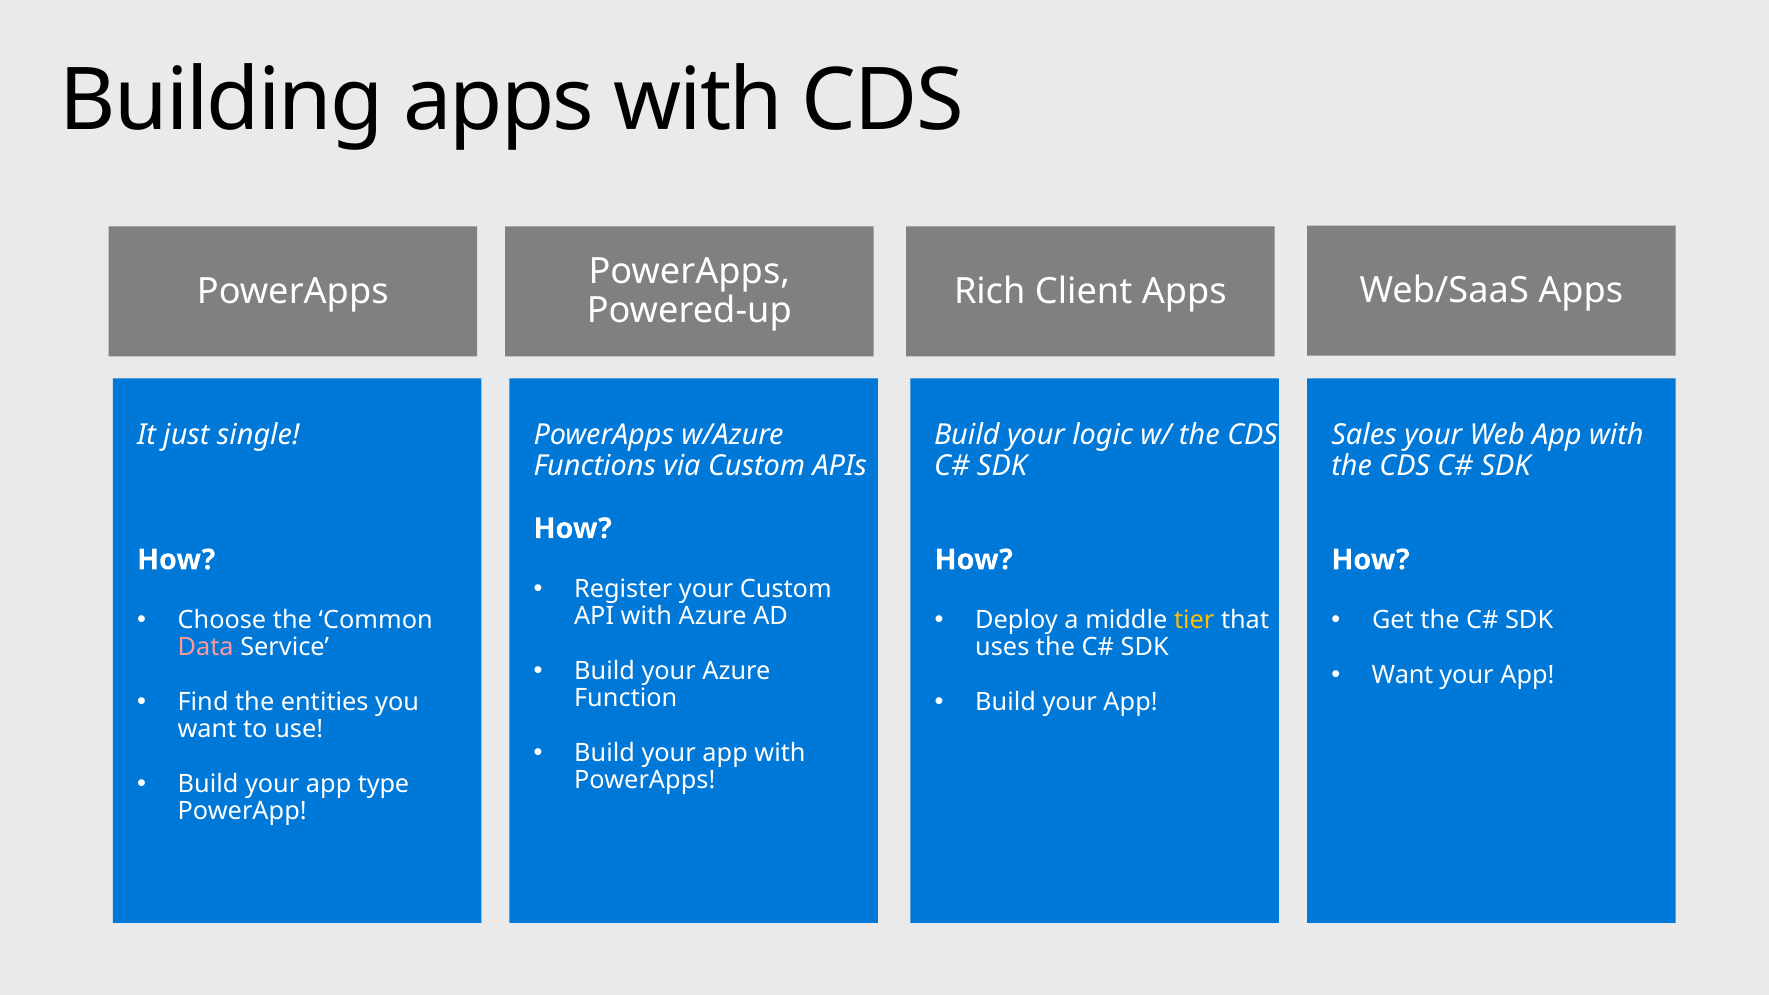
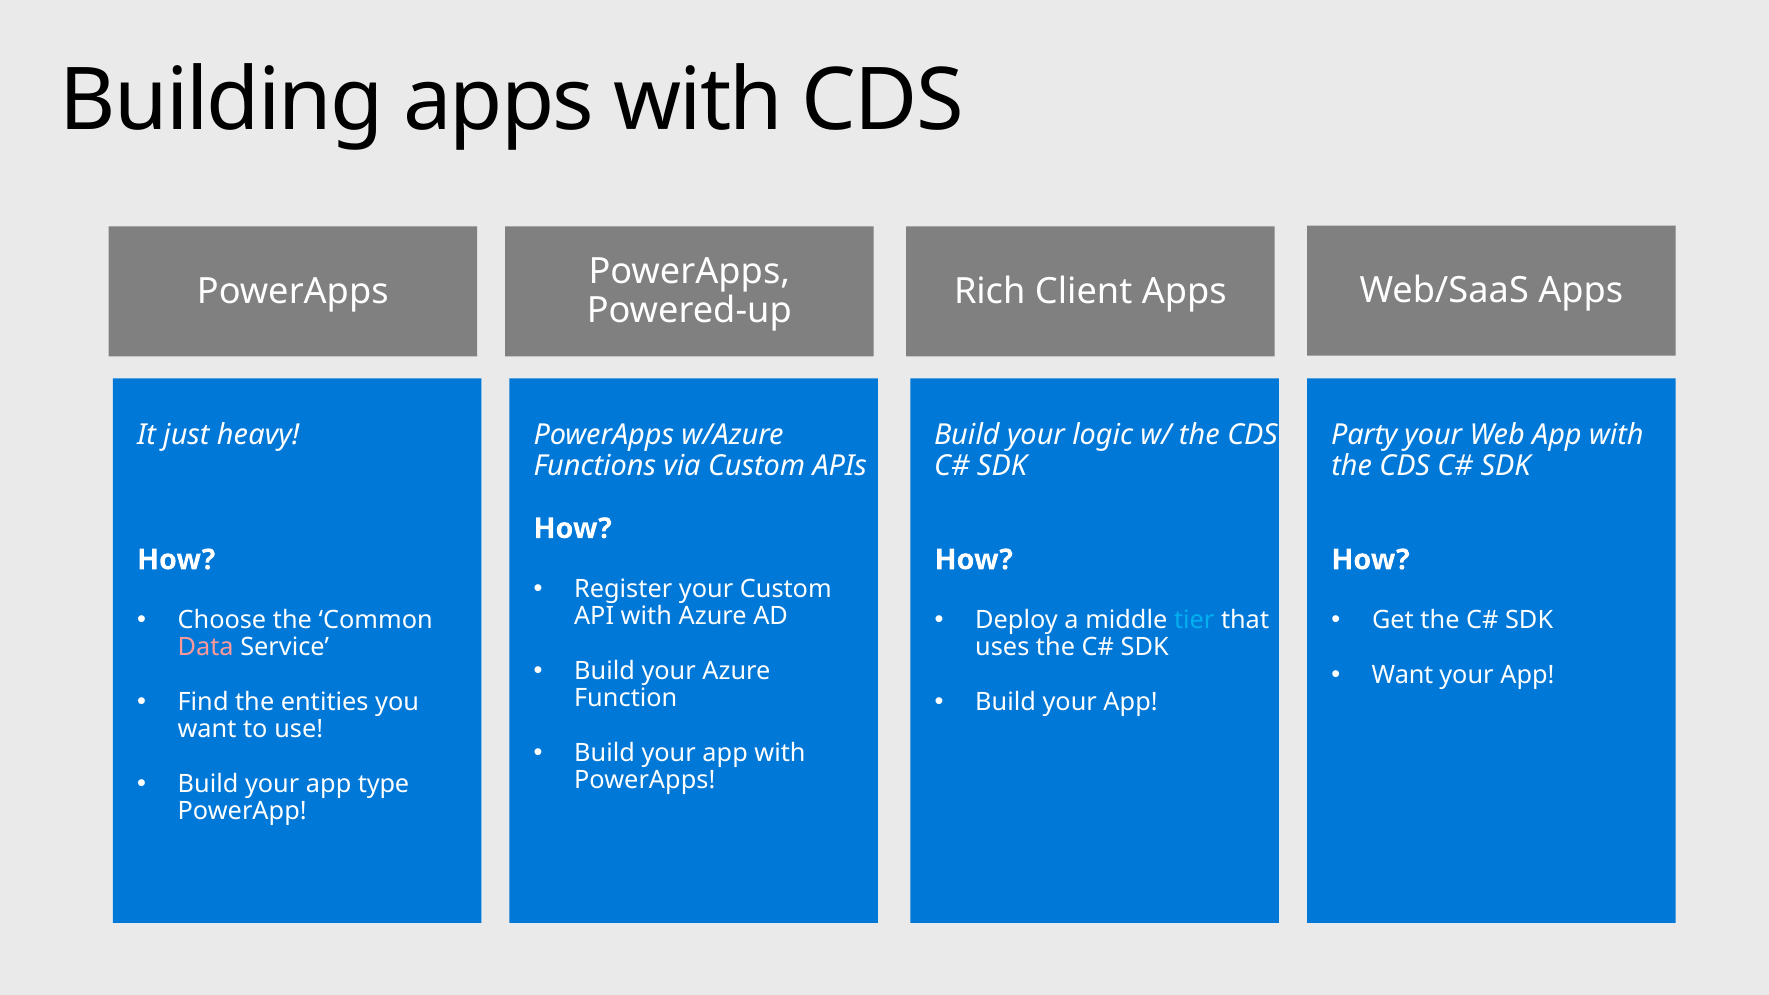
single: single -> heavy (258, 435)
Sales: Sales -> Party (1364, 435)
tier colour: yellow -> light blue (1194, 620)
